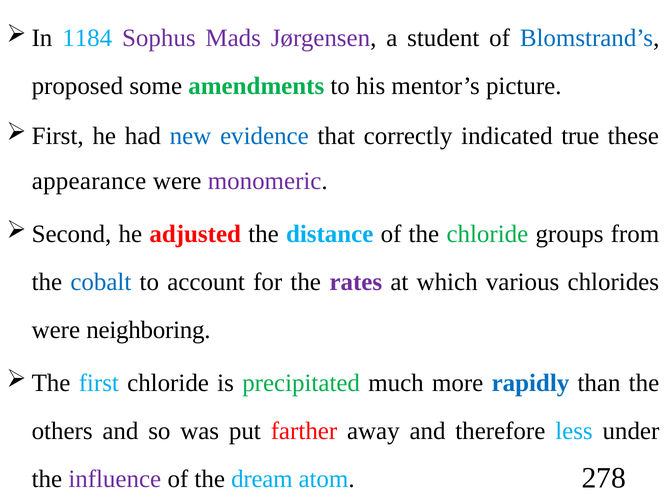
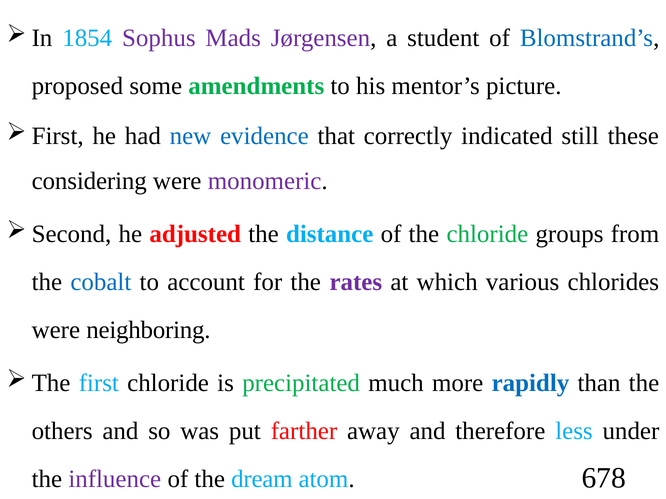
1184: 1184 -> 1854 (87, 38)
true: true -> still (580, 136)
appearance: appearance -> considering (89, 181)
278: 278 -> 678 (604, 478)
